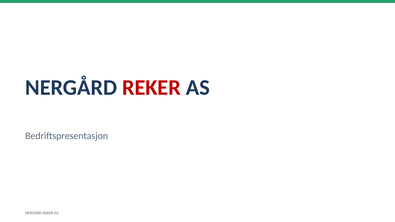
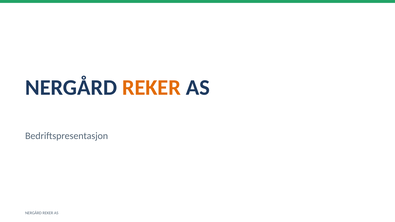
REKER colour: red -> orange (151, 88)
